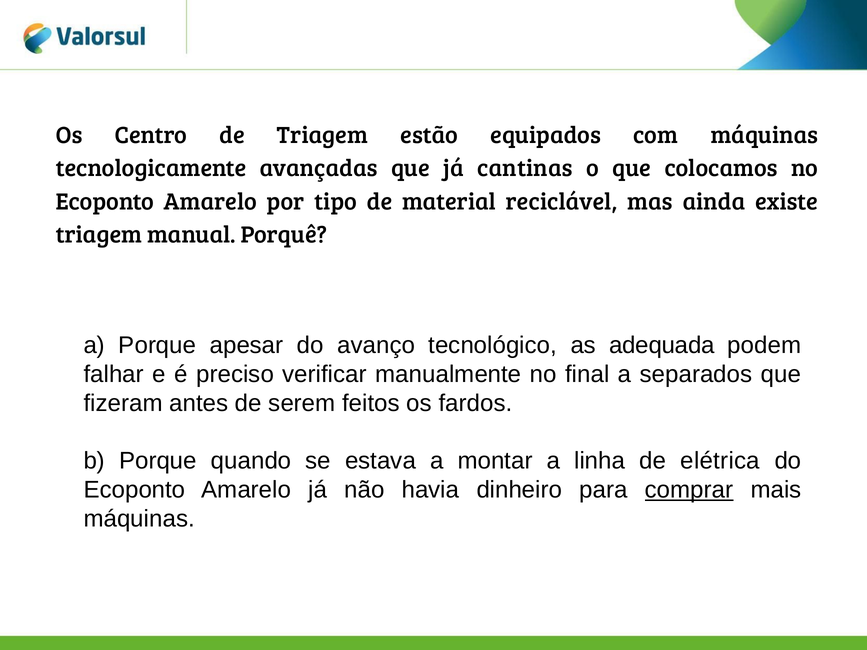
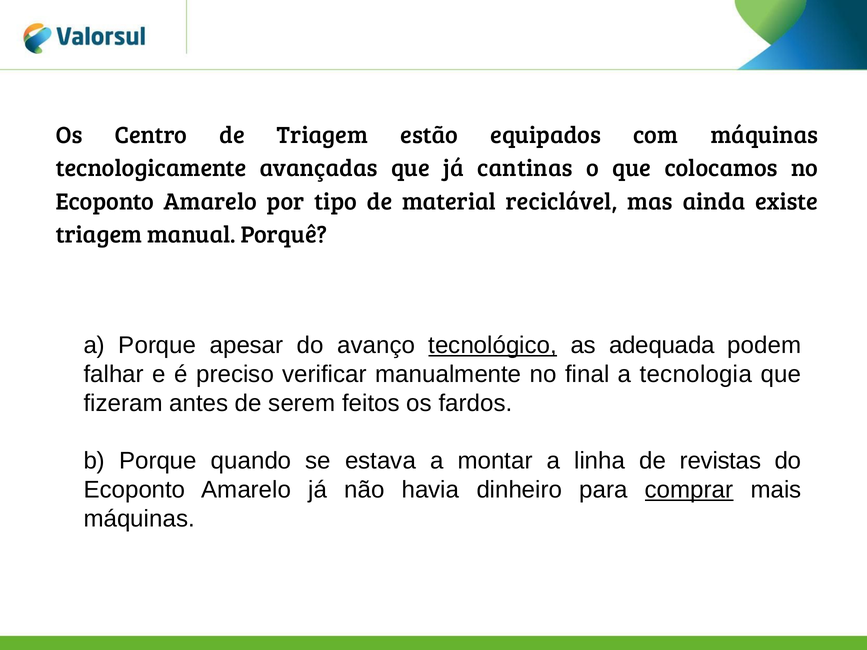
tecnológico underline: none -> present (493, 346)
separados: separados -> tecnologia (696, 374)
elétrica: elétrica -> revistas (720, 461)
